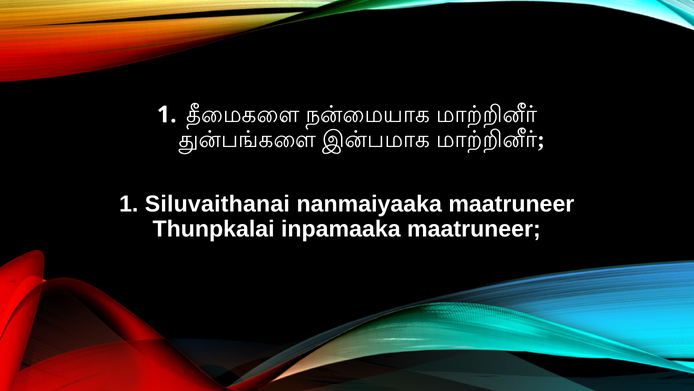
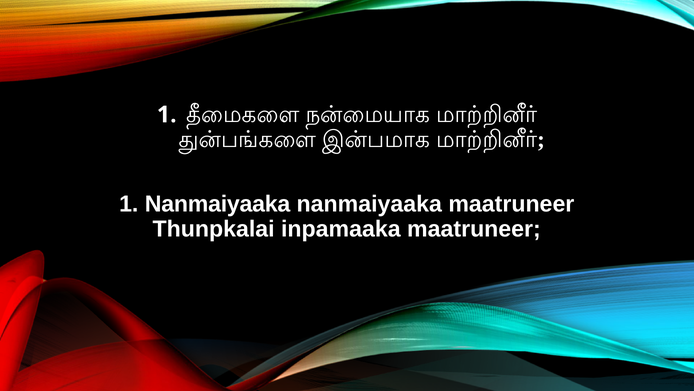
1 Siluvaithanai: Siluvaithanai -> Nanmaiyaaka (218, 204)
